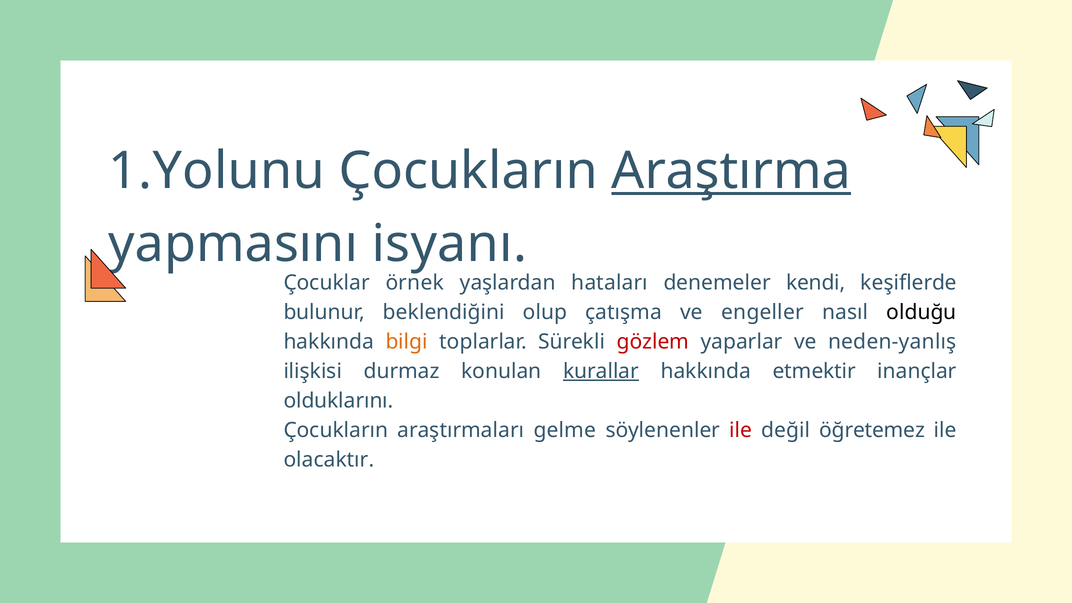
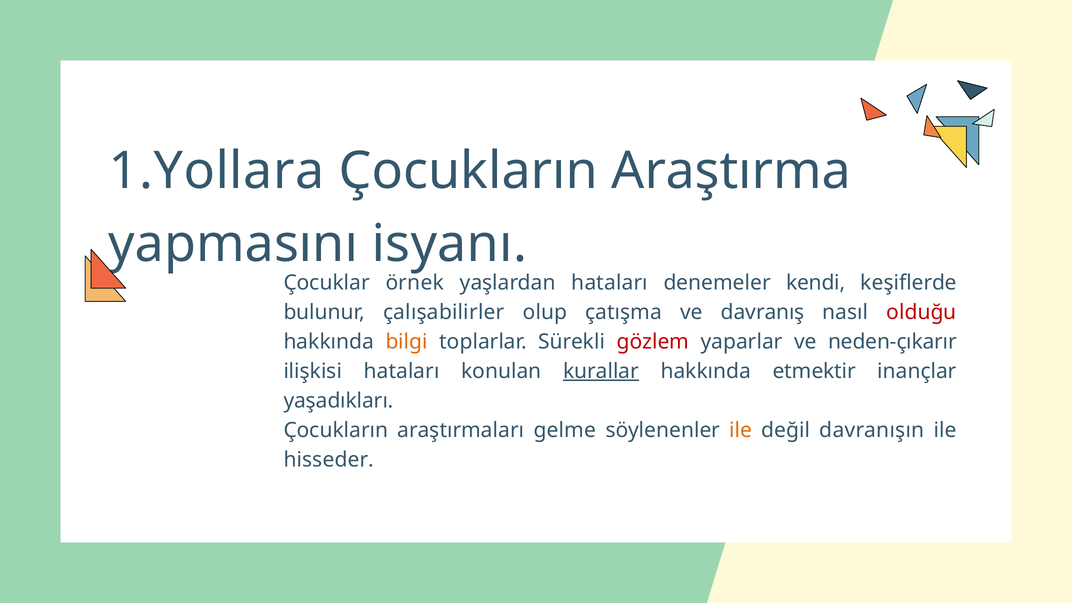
1.Yolunu: 1.Yolunu -> 1.Yollara (217, 171)
Araştırma underline: present -> none (731, 171)
beklendiğini: beklendiğini -> çalışabilirler (444, 312)
engeller: engeller -> davranış (763, 312)
olduğu colour: black -> red (921, 312)
neden-yanlış: neden-yanlış -> neden-çıkarır (893, 342)
ilişkisi durmaz: durmaz -> hataları (402, 371)
olduklarını: olduklarını -> yaşadıkları (338, 401)
ile colour: red -> orange (741, 430)
öğretemez: öğretemez -> davranışın (872, 430)
olacaktır: olacaktır -> hisseder (329, 460)
